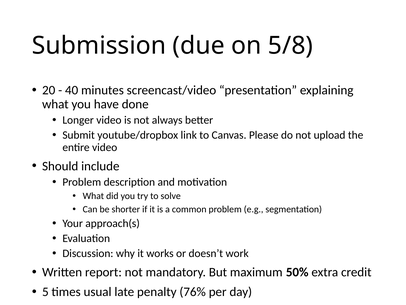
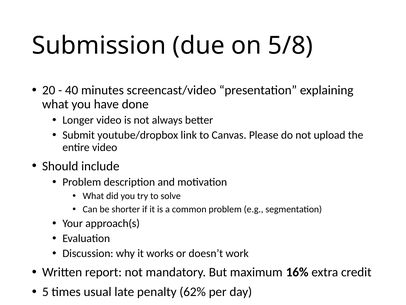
50%: 50% -> 16% (297, 272)
76%: 76% -> 62% (193, 291)
